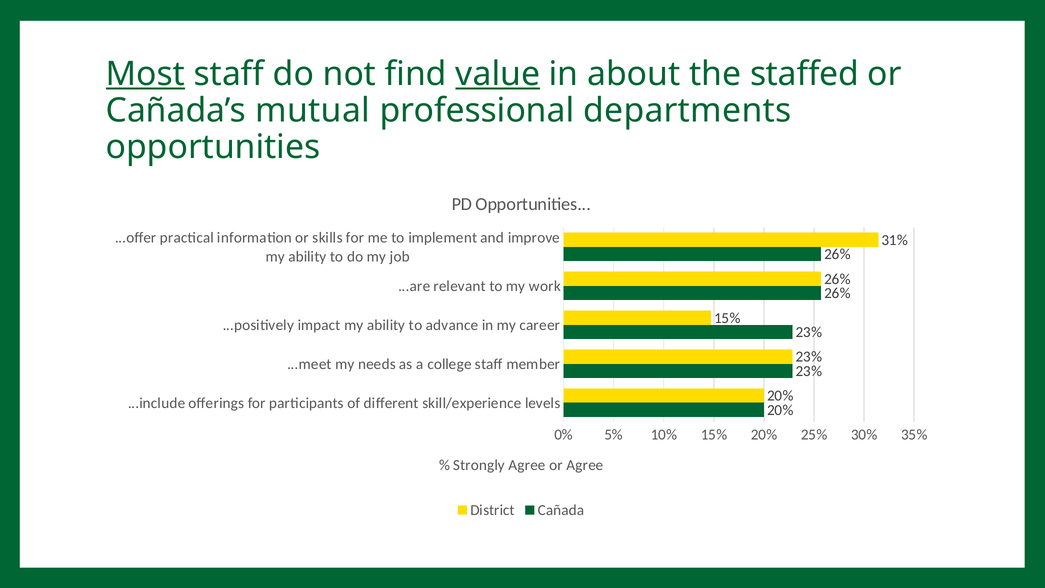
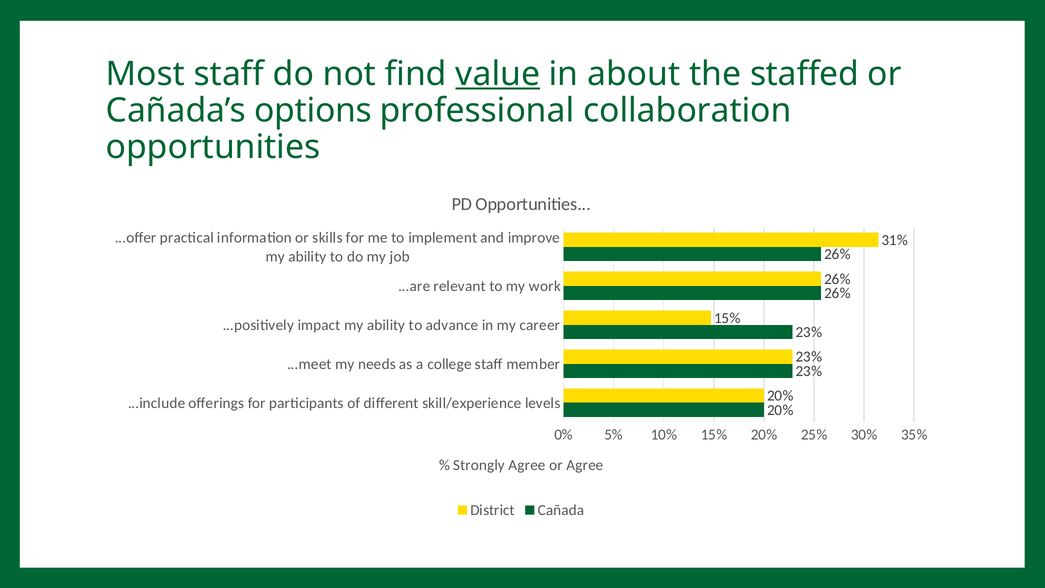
Most underline: present -> none (145, 74)
mutual: mutual -> options (313, 111)
departments: departments -> collaboration (687, 111)
